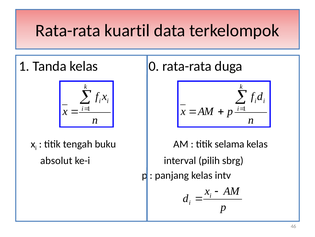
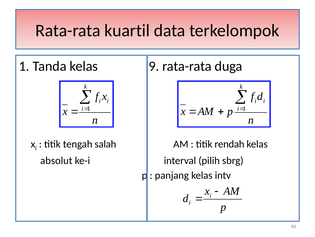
0: 0 -> 9 (154, 66)
buku: buku -> salah (105, 144)
selama: selama -> rendah (229, 144)
